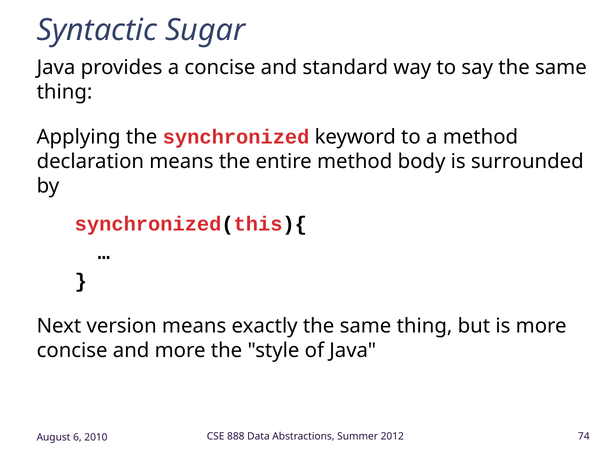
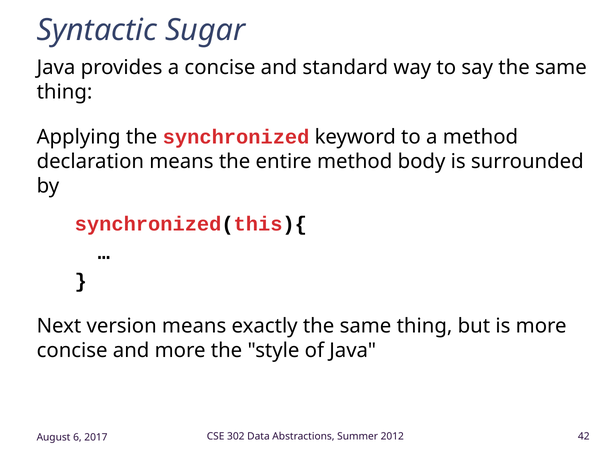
888: 888 -> 302 (236, 437)
74: 74 -> 42 (584, 437)
2010: 2010 -> 2017 (96, 438)
